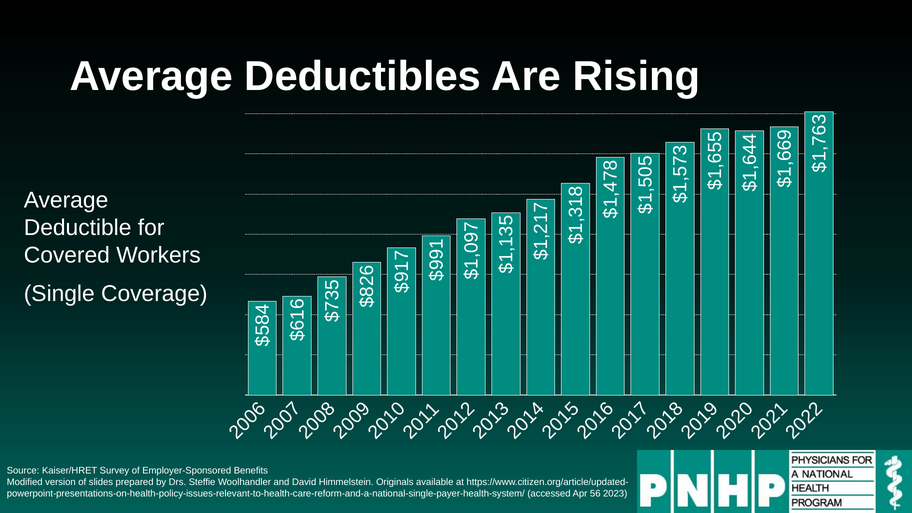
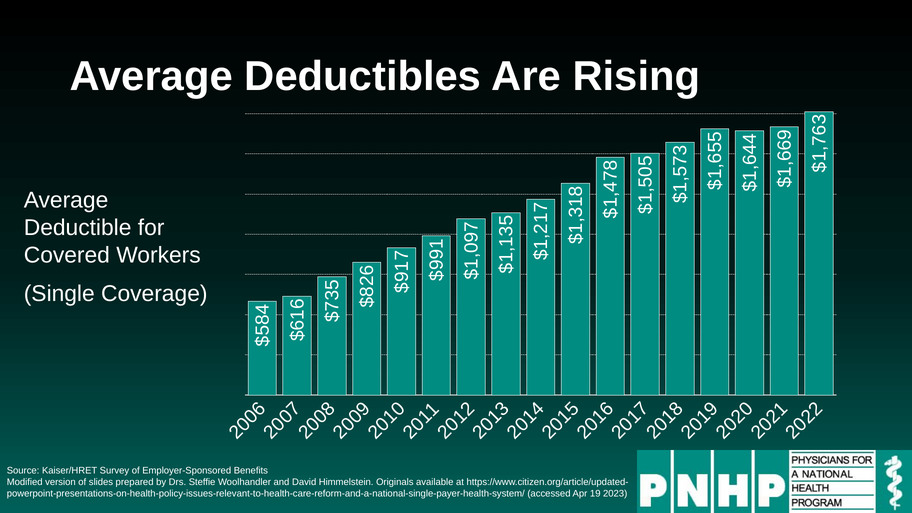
56: 56 -> 19 (595, 494)
